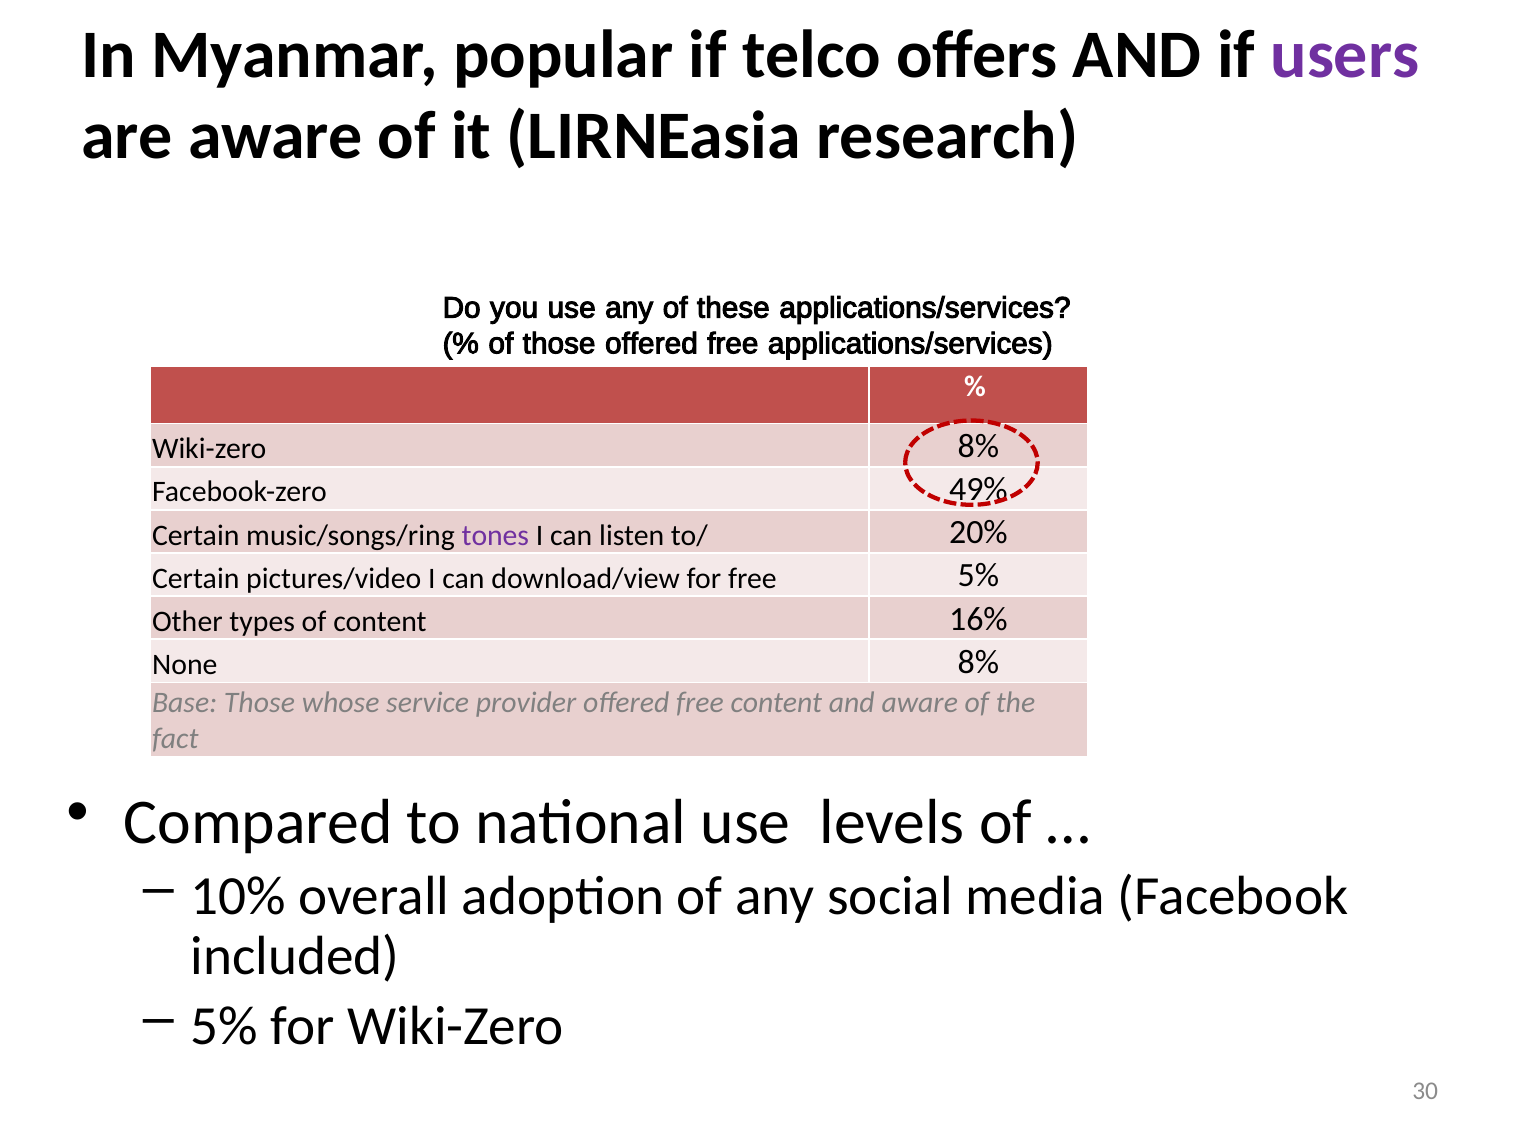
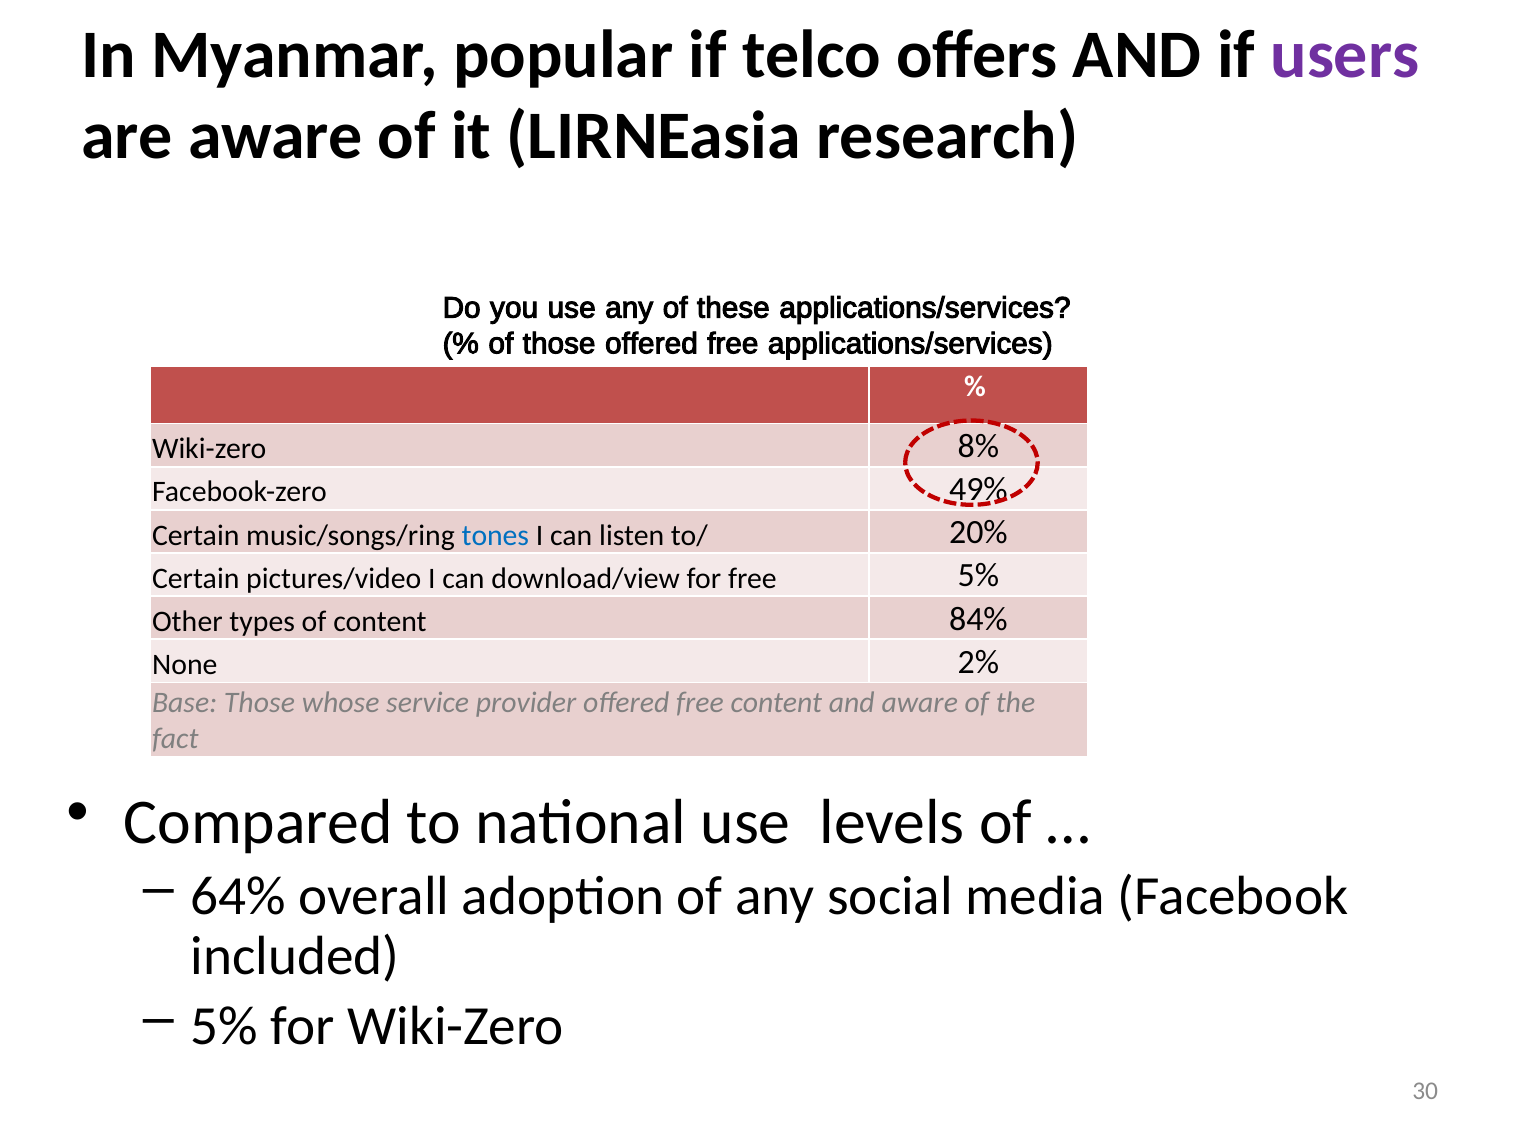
tones colour: purple -> blue (495, 535)
16%: 16% -> 84% (978, 619)
None 8%: 8% -> 2% (978, 662)
10%: 10% -> 64% (238, 897)
